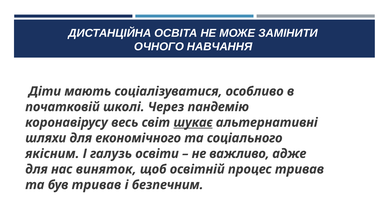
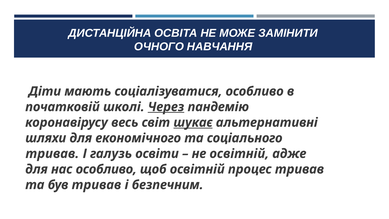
Через underline: none -> present (166, 107)
якісним: якісним -> тривав (52, 154)
не важливо: важливо -> освітній (239, 154)
нас виняток: виняток -> особливо (106, 169)
